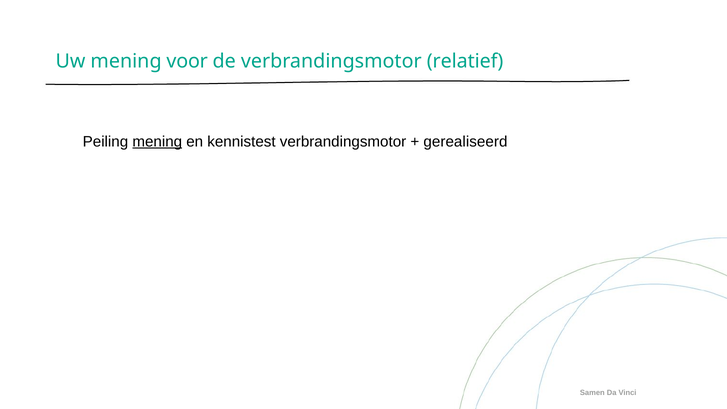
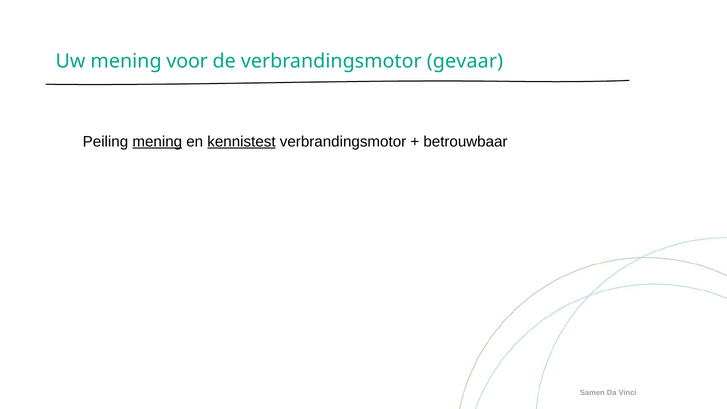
relatief: relatief -> gevaar (465, 61)
kennistest underline: none -> present (241, 142)
gerealiseerd: gerealiseerd -> betrouwbaar (465, 142)
